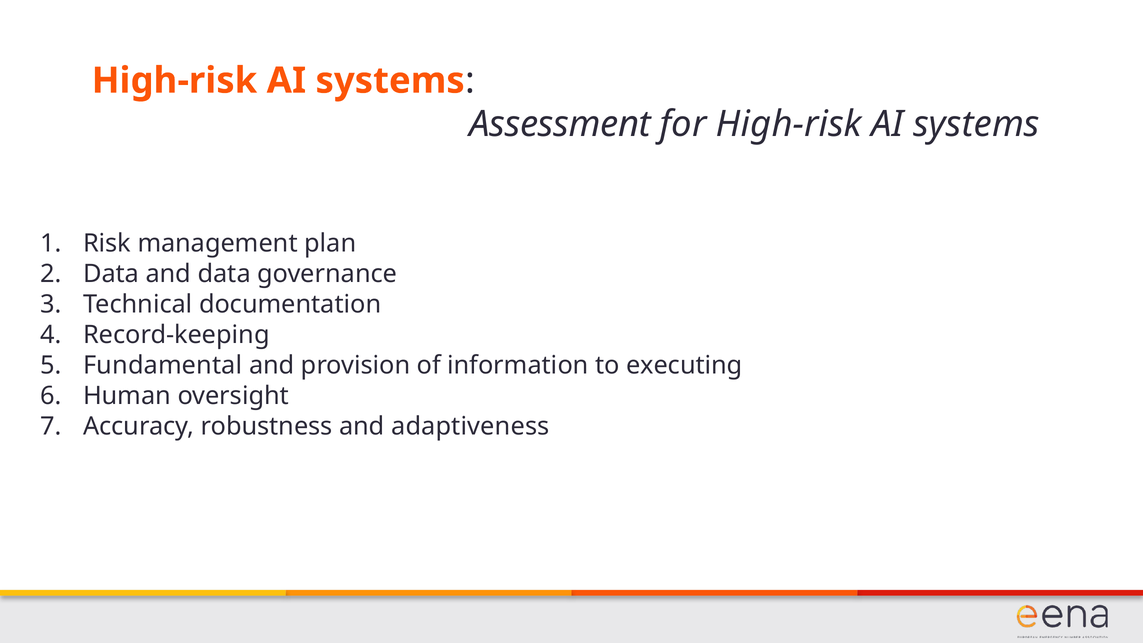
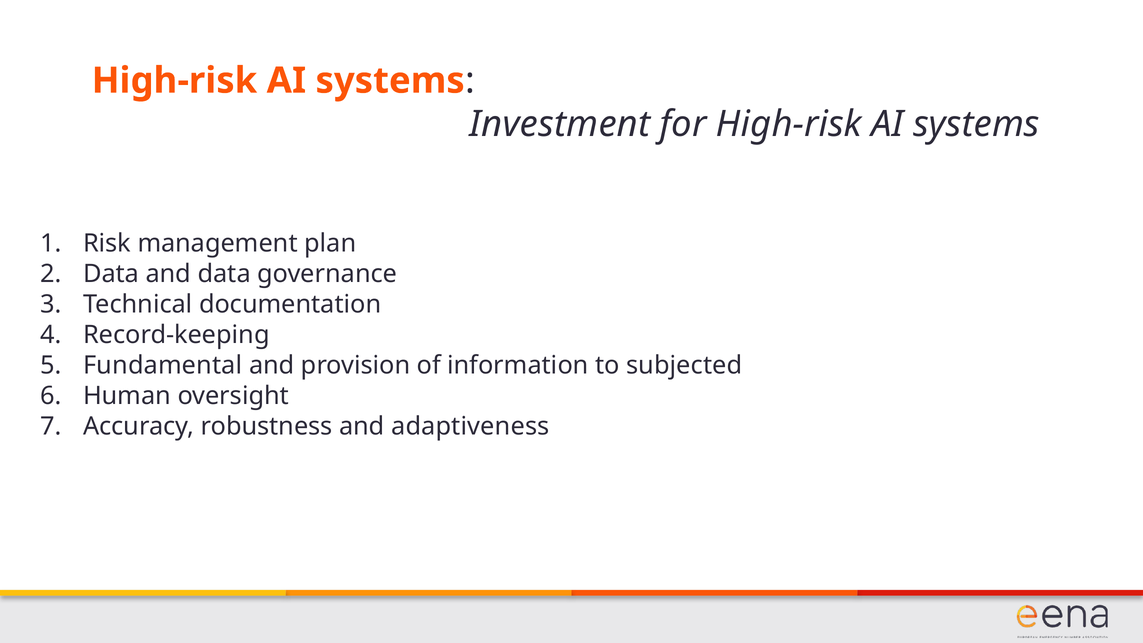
Assessment: Assessment -> Investment (560, 124)
executing: executing -> subjected (684, 365)
